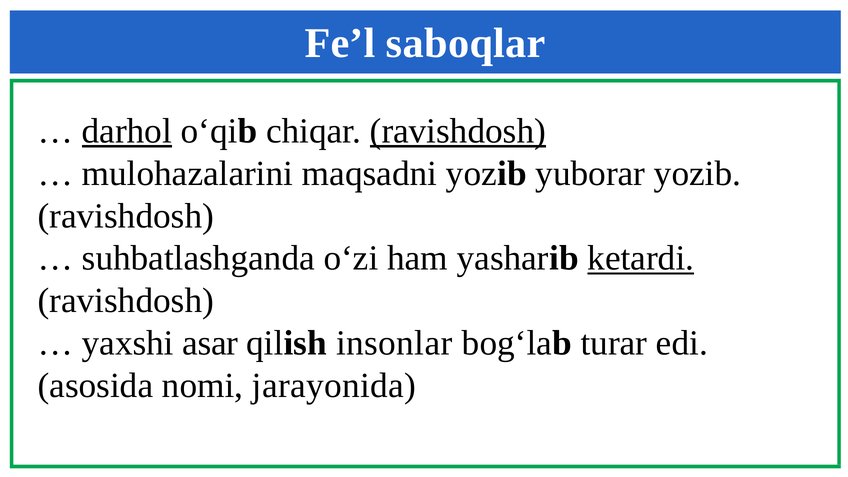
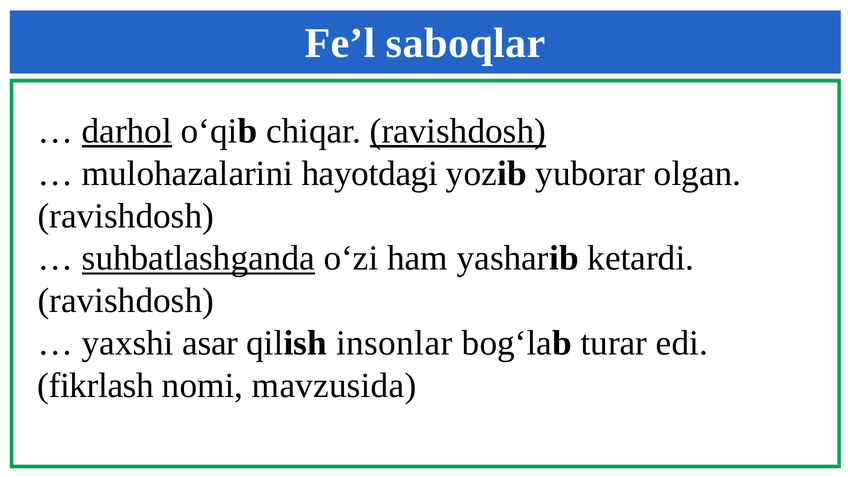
maqsadni: maqsadni -> hayotdagi (370, 174)
yuborar yozib: yozib -> olgan (698, 174)
suhbatlashganda underline: none -> present (198, 258)
ketardi underline: present -> none (641, 258)
asosida: asosida -> fikrlash (96, 385)
jarayonida: jarayonida -> mavzusida (334, 385)
